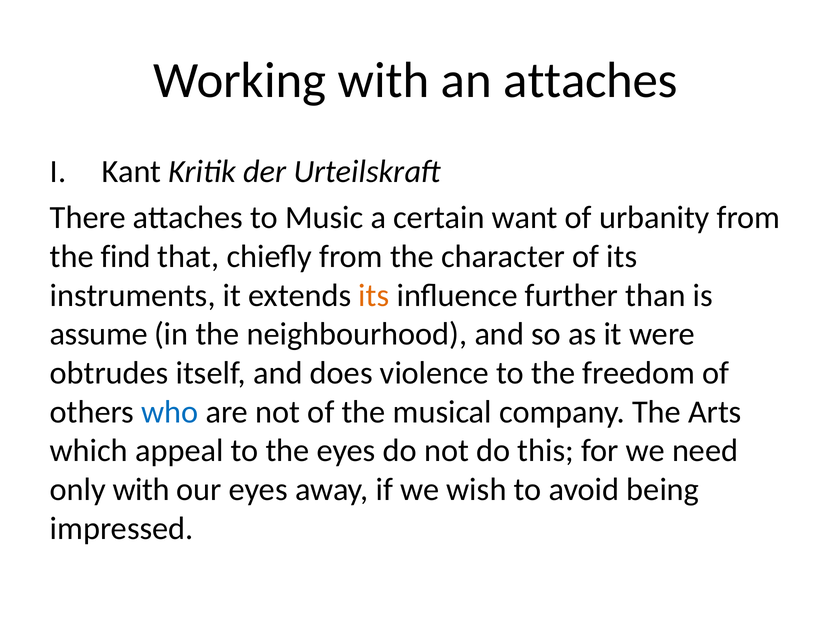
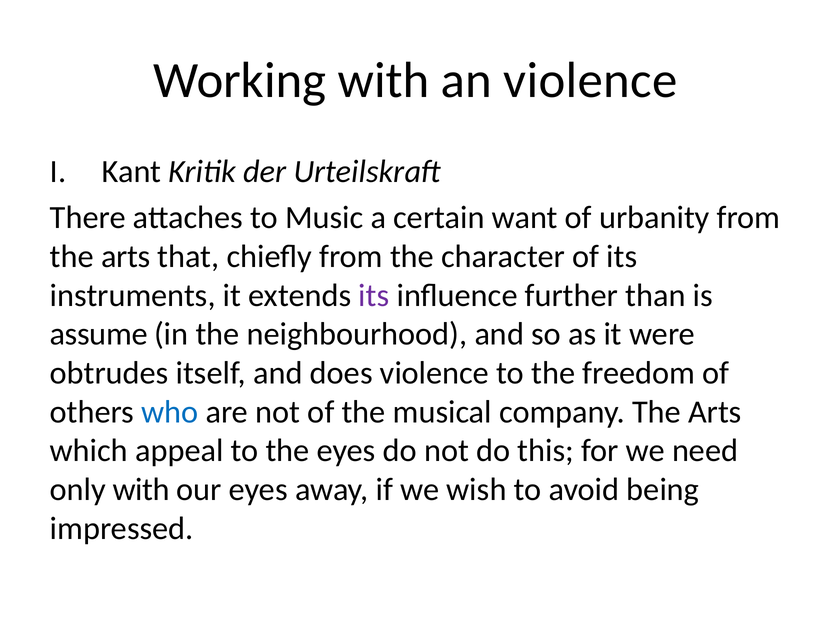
an attaches: attaches -> violence (590, 81)
find: find -> arts (126, 257)
its colour: orange -> purple (374, 295)
